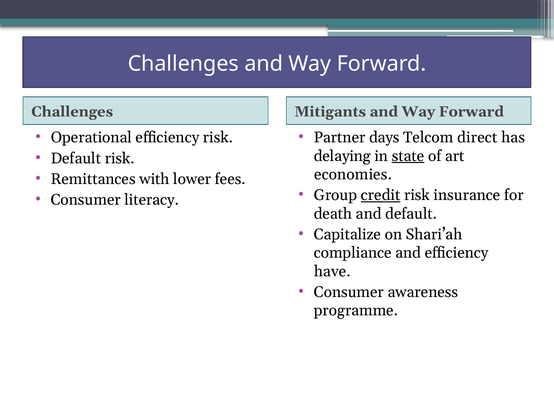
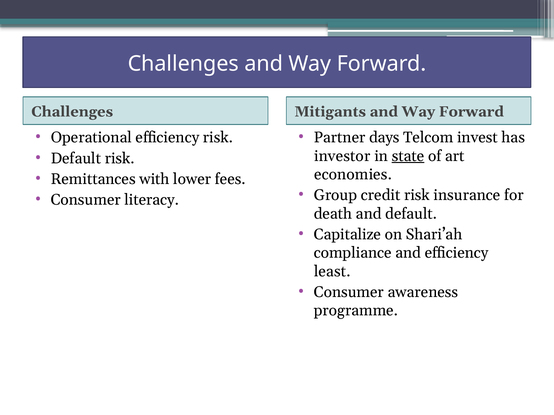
direct: direct -> invest (477, 138)
delaying: delaying -> investor (342, 156)
credit underline: present -> none (381, 195)
have: have -> least (332, 272)
